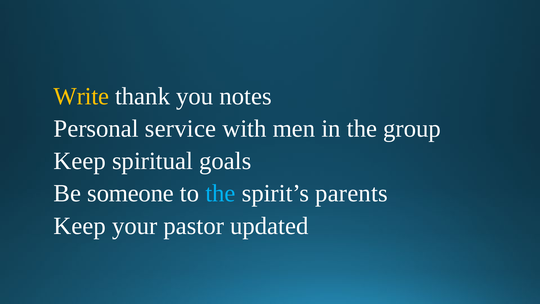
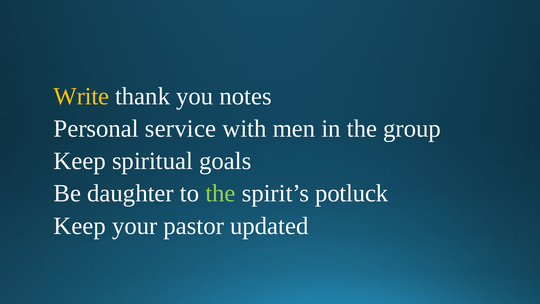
someone: someone -> daughter (131, 193)
the colour: light blue -> light green (220, 193)
parents: parents -> potluck (352, 193)
